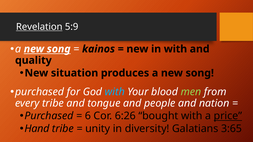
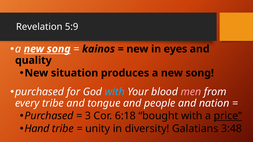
Revelation underline: present -> none (39, 27)
in with: with -> eyes (175, 49)
men colour: light green -> pink (191, 92)
6: 6 -> 3 (88, 116)
6:26: 6:26 -> 6:18 (125, 116)
3:65: 3:65 -> 3:48 (231, 129)
